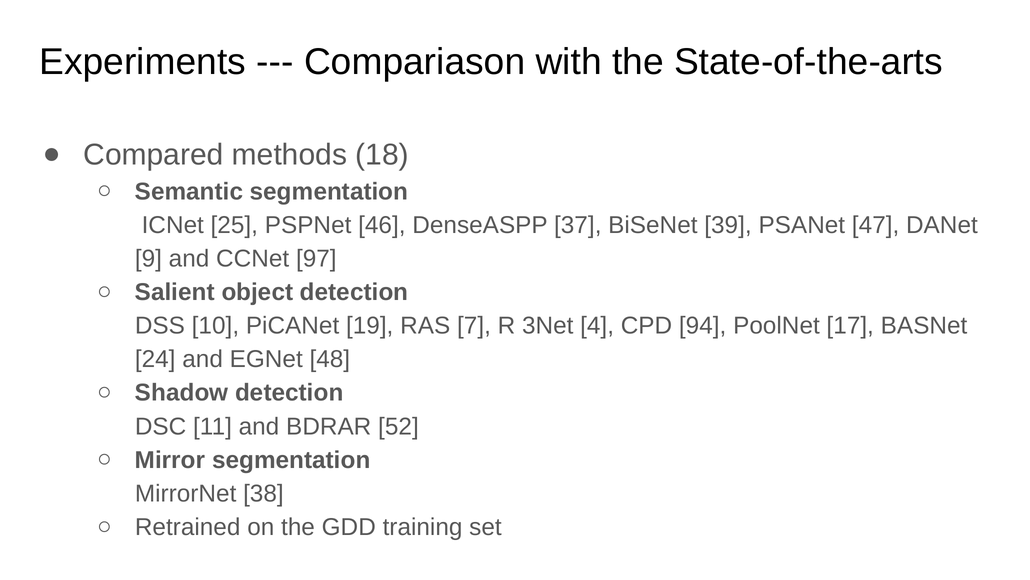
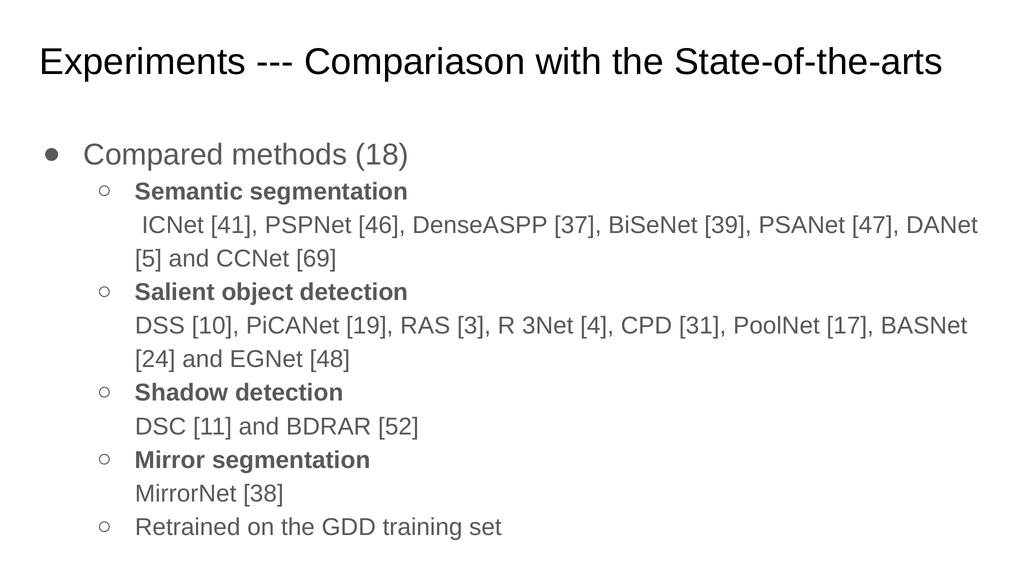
25: 25 -> 41 (234, 225)
9: 9 -> 5 (148, 258)
97: 97 -> 69 (316, 258)
7: 7 -> 3 (474, 325)
94: 94 -> 31 (703, 325)
